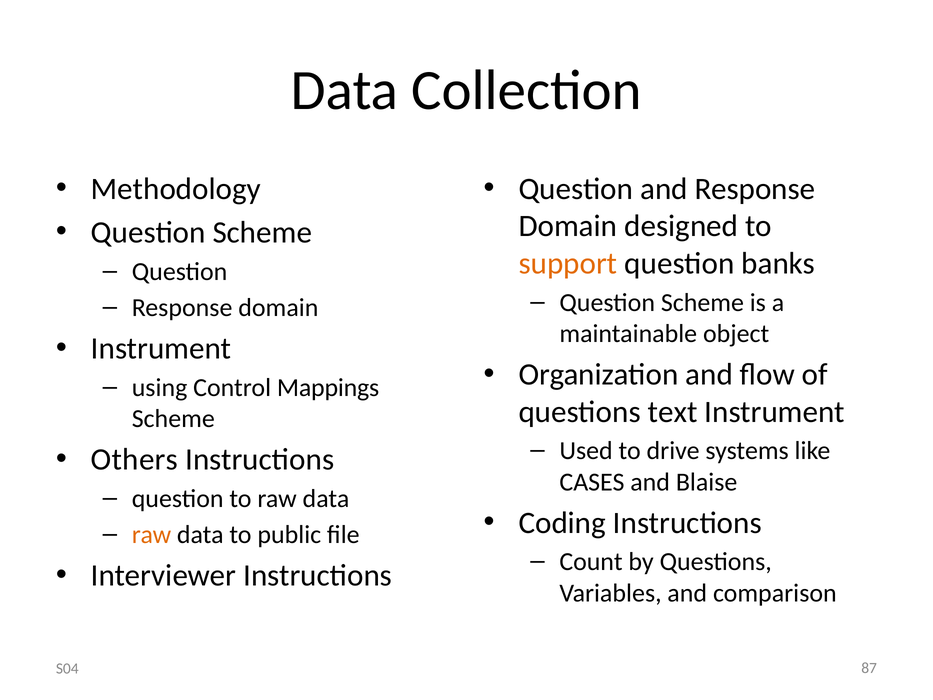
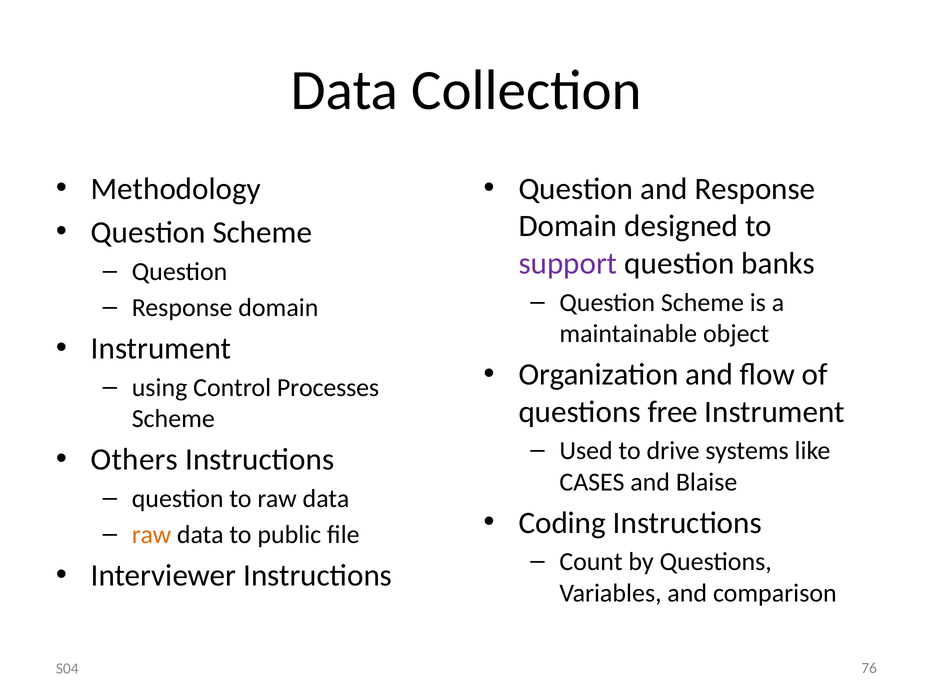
support colour: orange -> purple (568, 263)
Mappings: Mappings -> Processes (328, 387)
text: text -> free (673, 412)
87: 87 -> 76 (869, 668)
